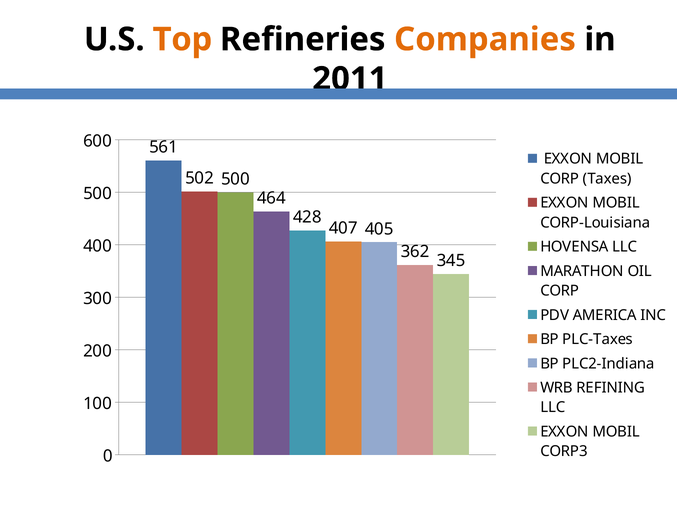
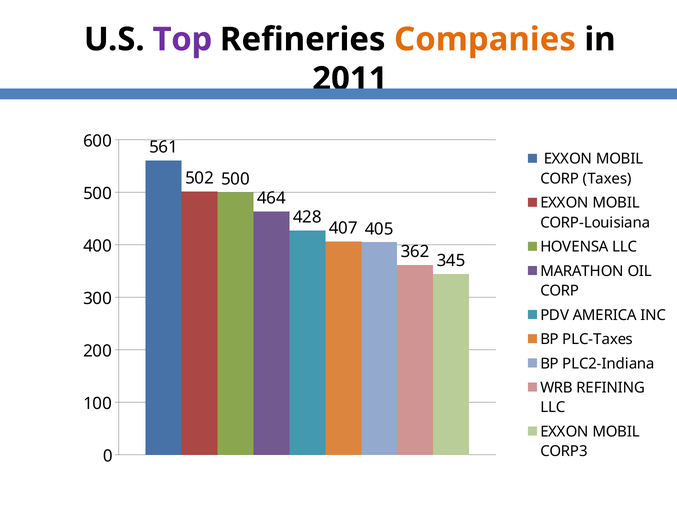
Top colour: orange -> purple (182, 39)
